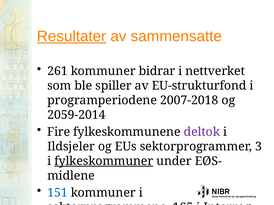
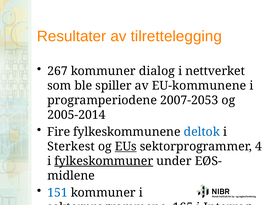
Resultater underline: present -> none (72, 36)
sammensatte: sammensatte -> tilrettelegging (176, 36)
261: 261 -> 267 (57, 71)
bidrar: bidrar -> dialog (157, 71)
EU-strukturfond: EU-strukturfond -> EU-kommunene (199, 86)
2007-2018: 2007-2018 -> 2007-2053 (189, 101)
2059-2014: 2059-2014 -> 2005-2014 (76, 115)
deltok colour: purple -> blue (202, 132)
Ildsjeler: Ildsjeler -> Sterkest (71, 147)
EUs underline: none -> present (126, 147)
3: 3 -> 4 (258, 147)
